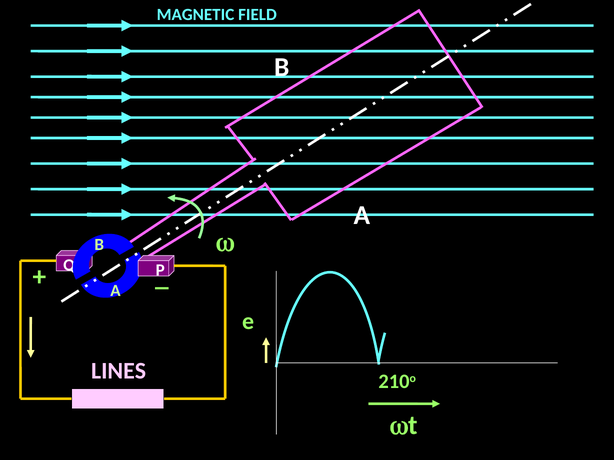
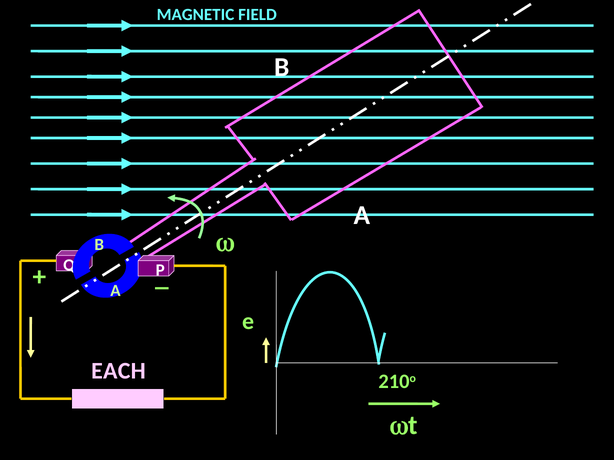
LINES: LINES -> EACH (118, 371)
